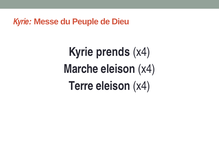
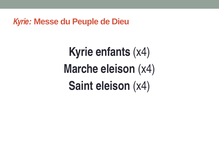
prends: prends -> enfants (113, 52)
Terre: Terre -> Saint (81, 86)
